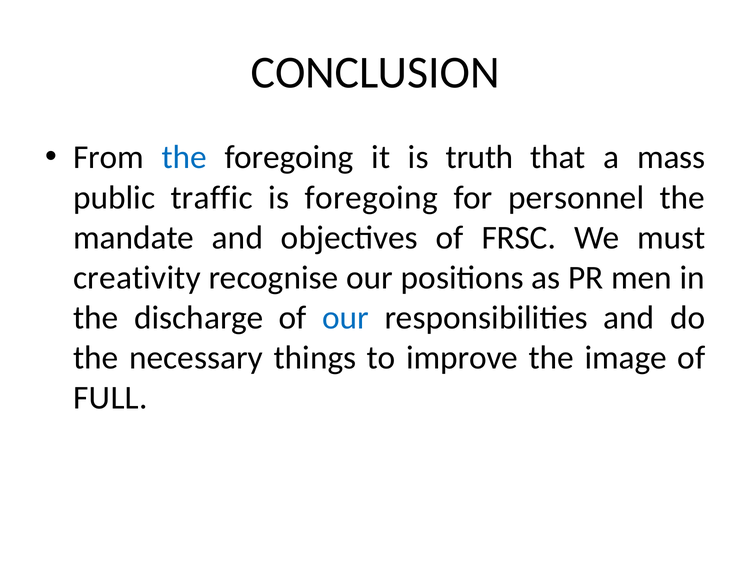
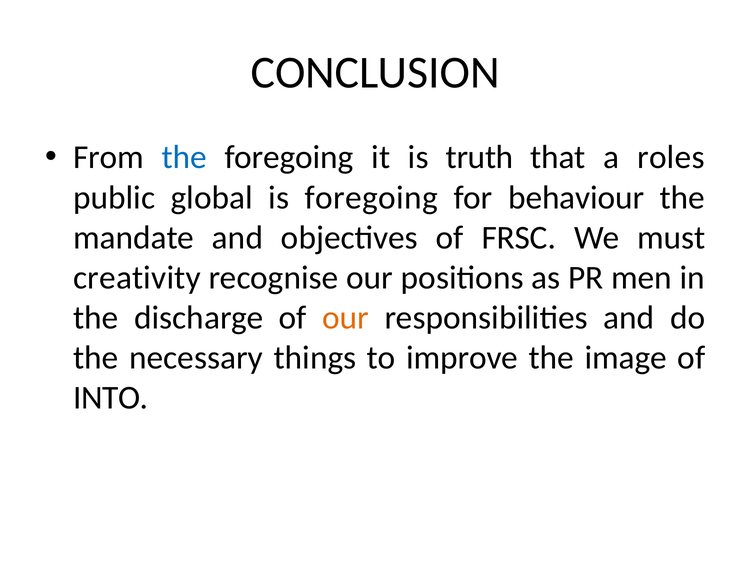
mass: mass -> roles (671, 158)
traffic: traffic -> global (212, 198)
personnel: personnel -> behaviour (576, 198)
our colour: blue -> orange (346, 318)
FULL: FULL -> INTO (111, 398)
